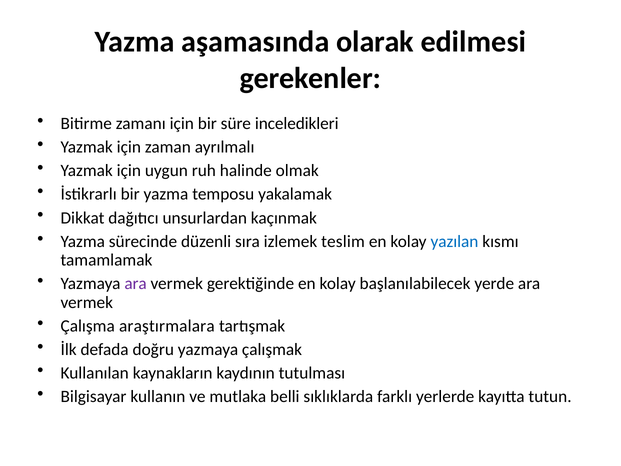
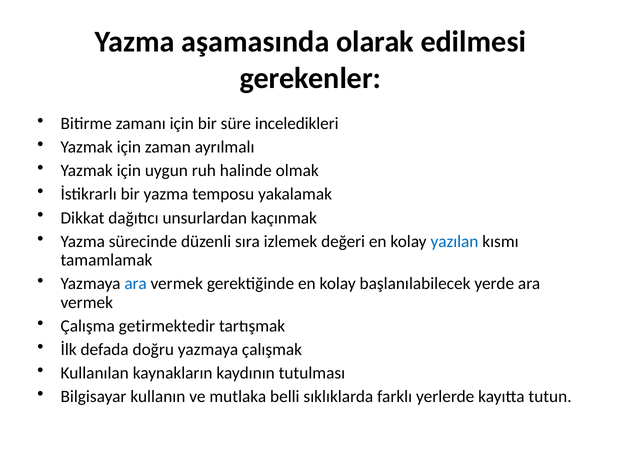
teslim: teslim -> değeri (343, 241)
ara colour: purple -> blue (136, 284)
araştırmalara: araştırmalara -> getirmektedir (167, 326)
